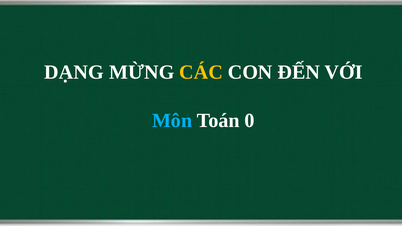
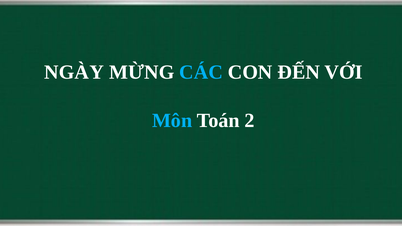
DẠNG: DẠNG -> NGÀY (74, 72)
CÁC colour: yellow -> light blue (201, 72)
0: 0 -> 2 (250, 121)
